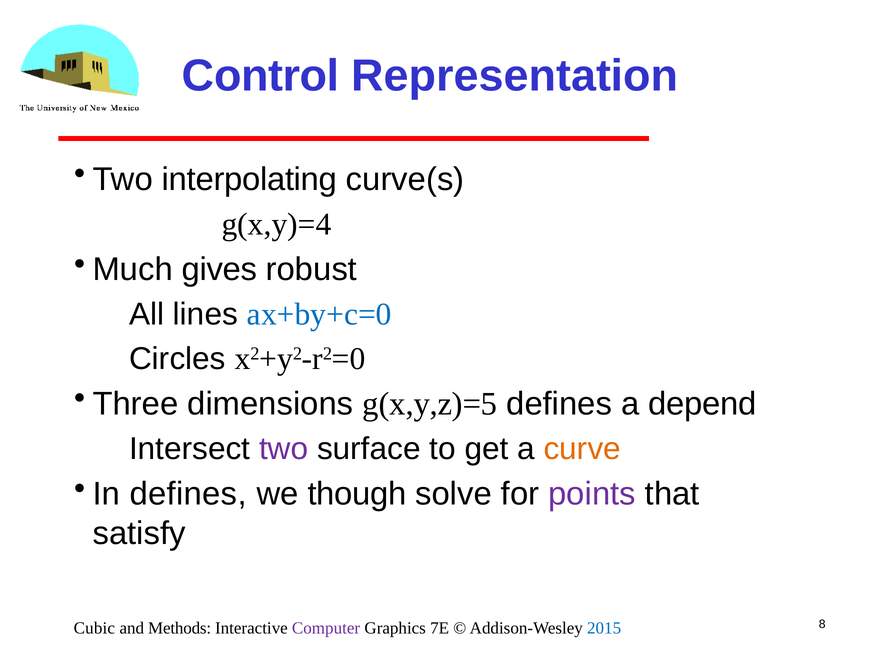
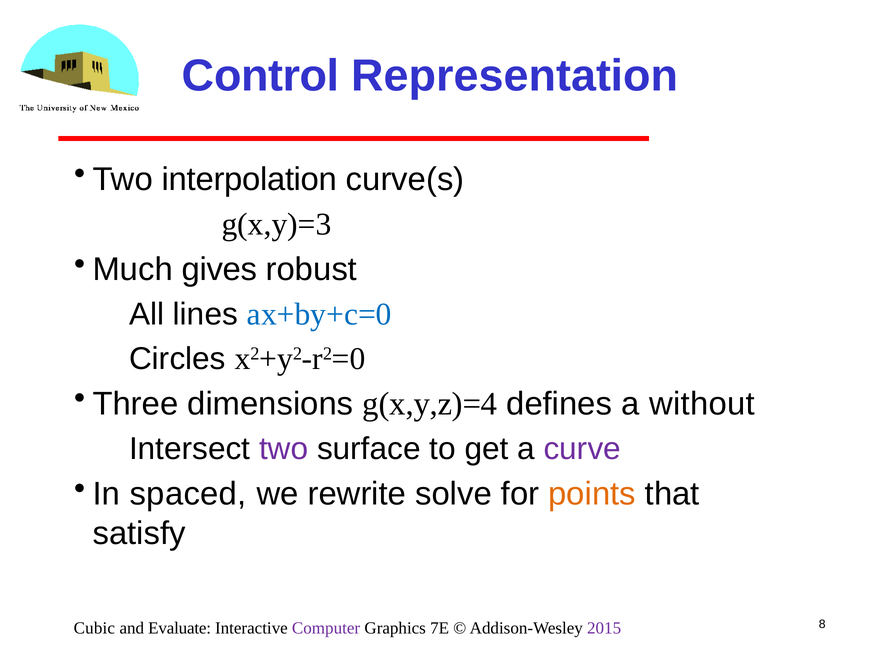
interpolating: interpolating -> interpolation (250, 180)
g(x,y)=4: g(x,y)=4 -> g(x,y)=3 (277, 224)
g(x,y,z)=5: g(x,y,z)=5 -> g(x,y,z)=4 (430, 404)
depend: depend -> without (702, 404)
curve colour: orange -> purple (582, 449)
In defines: defines -> spaced (188, 494)
though: though -> rewrite (357, 494)
points colour: purple -> orange (592, 494)
Methods: Methods -> Evaluate (180, 628)
2015 colour: blue -> purple (604, 628)
